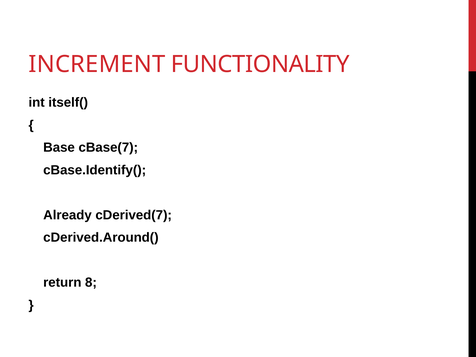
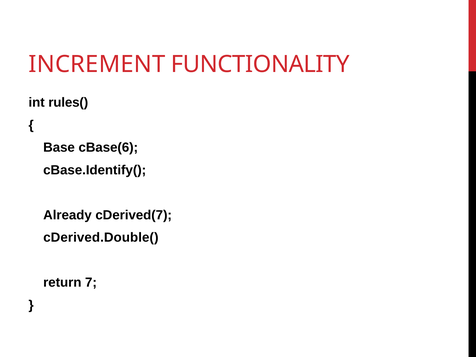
itself(: itself( -> rules( (68, 102)
cBase(7: cBase(7 -> cBase(6 (108, 148)
cDerived.Around(: cDerived.Around( -> cDerived.Double( (101, 238)
8: 8 -> 7 (91, 283)
